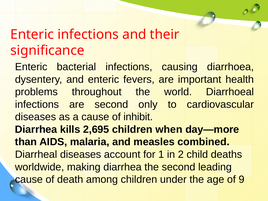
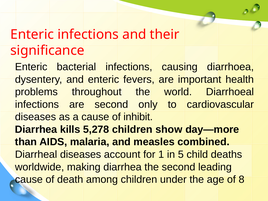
2,695: 2,695 -> 5,278 (96, 129)
when: when -> show (169, 129)
2: 2 -> 5 (181, 154)
9: 9 -> 8 (242, 179)
